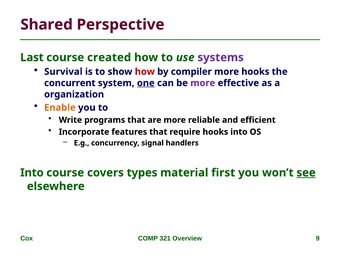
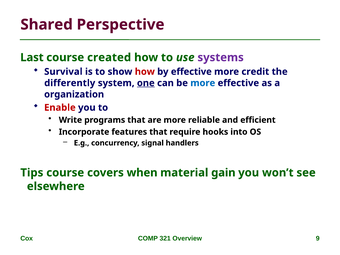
by compiler: compiler -> effective (191, 72)
more hooks: hooks -> credit (255, 72)
concurrent: concurrent -> differently (70, 83)
more colour: purple -> blue (203, 83)
Enable colour: orange -> red (60, 108)
Into: Into -> Tips (32, 173)
types: types -> when (142, 173)
first: first -> gain (223, 173)
see underline: present -> none (306, 173)
